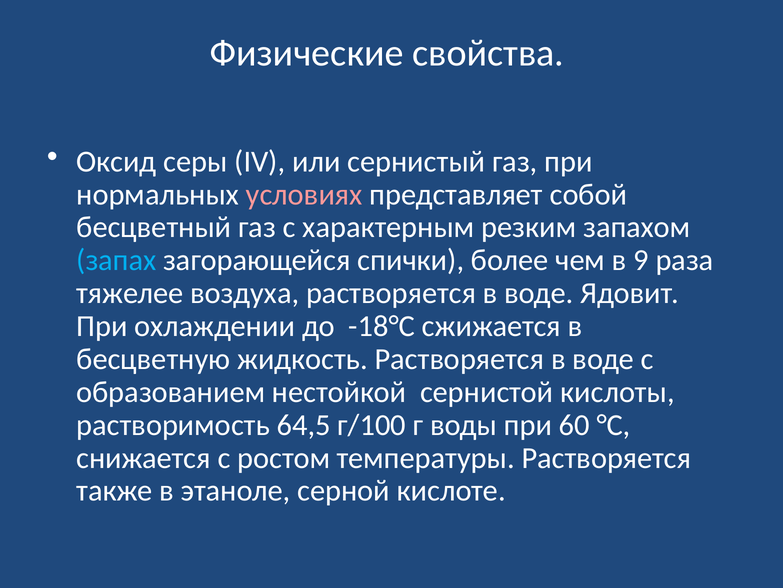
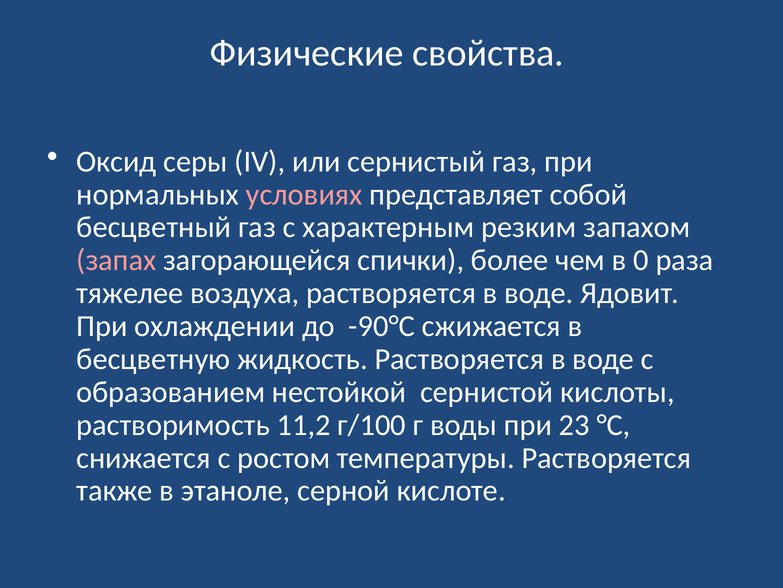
запах colour: light blue -> pink (116, 260)
9: 9 -> 0 (641, 260)
-18°С: -18°С -> -90°С (382, 326)
64,5: 64,5 -> 11,2 (304, 424)
60: 60 -> 23 (574, 424)
